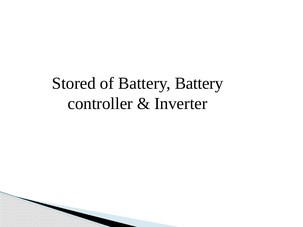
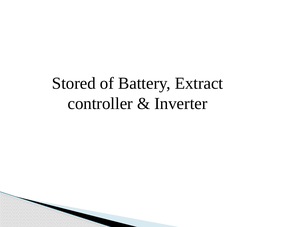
Battery Battery: Battery -> Extract (199, 83)
